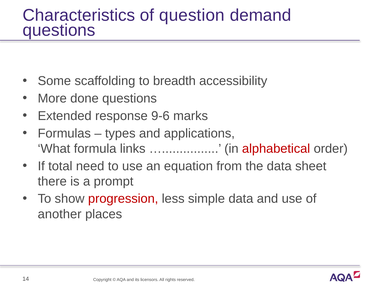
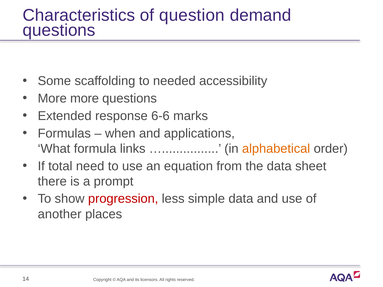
breadth: breadth -> needed (174, 81)
More done: done -> more (85, 99)
9-6: 9-6 -> 6-6 (160, 116)
types: types -> when (120, 133)
alphabetical colour: red -> orange (276, 149)
